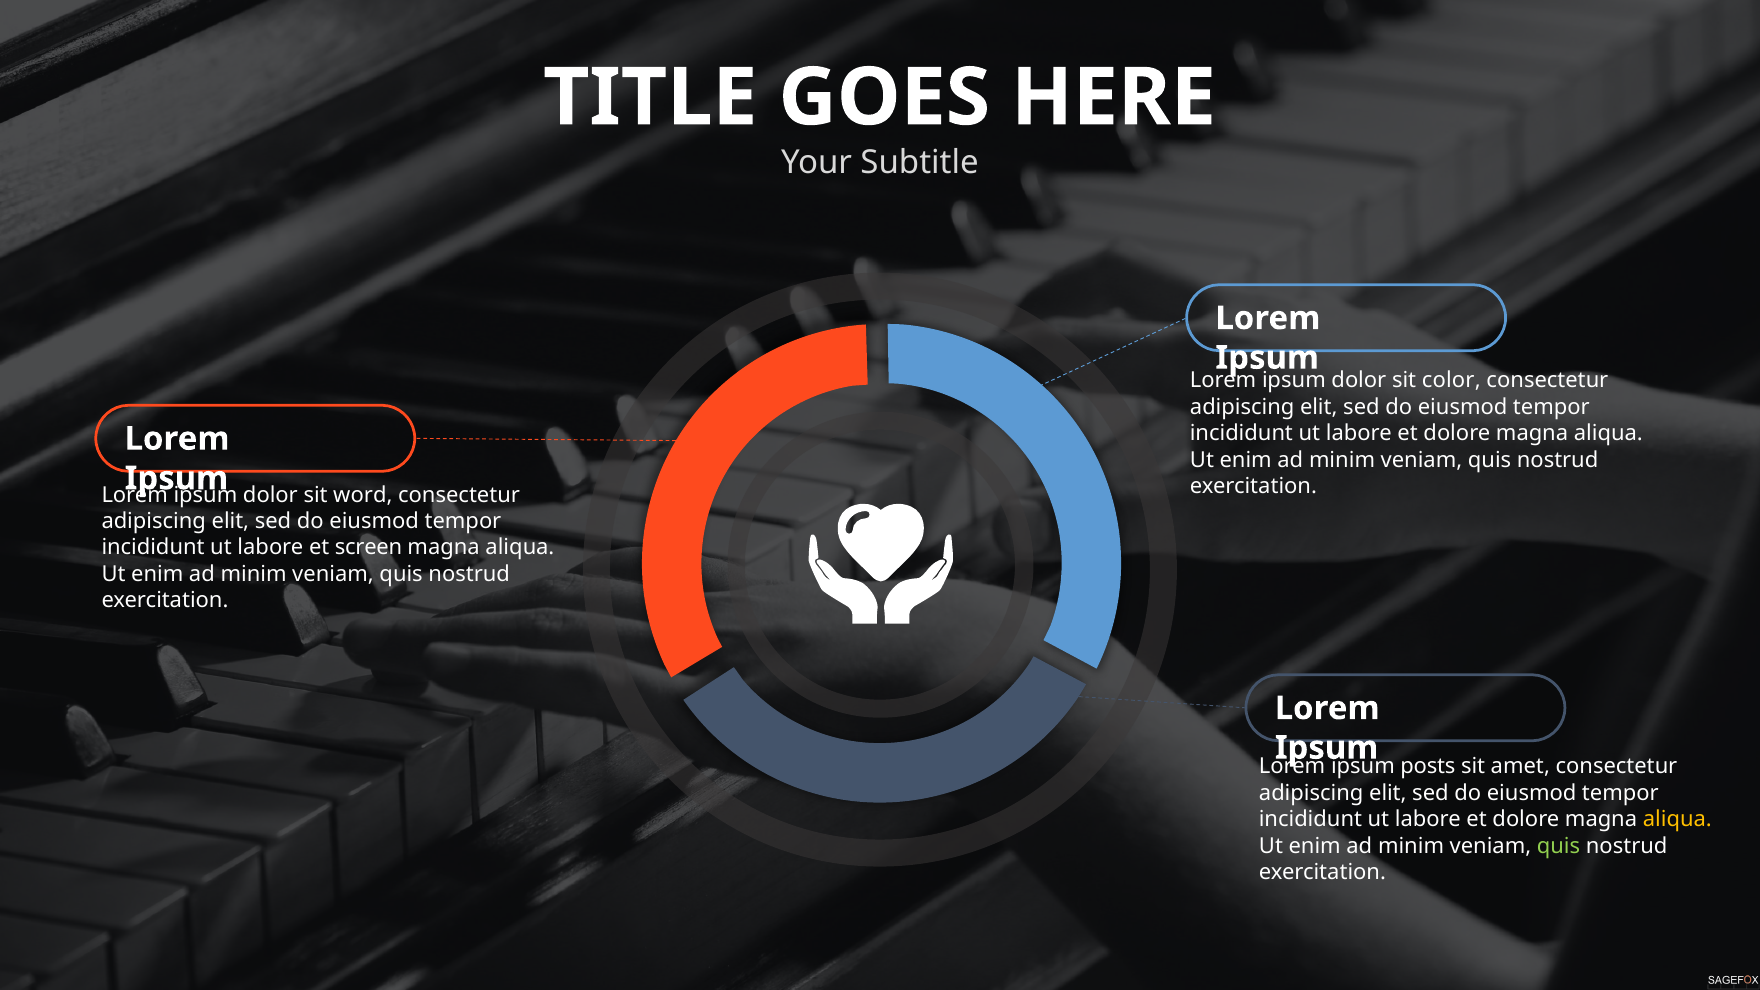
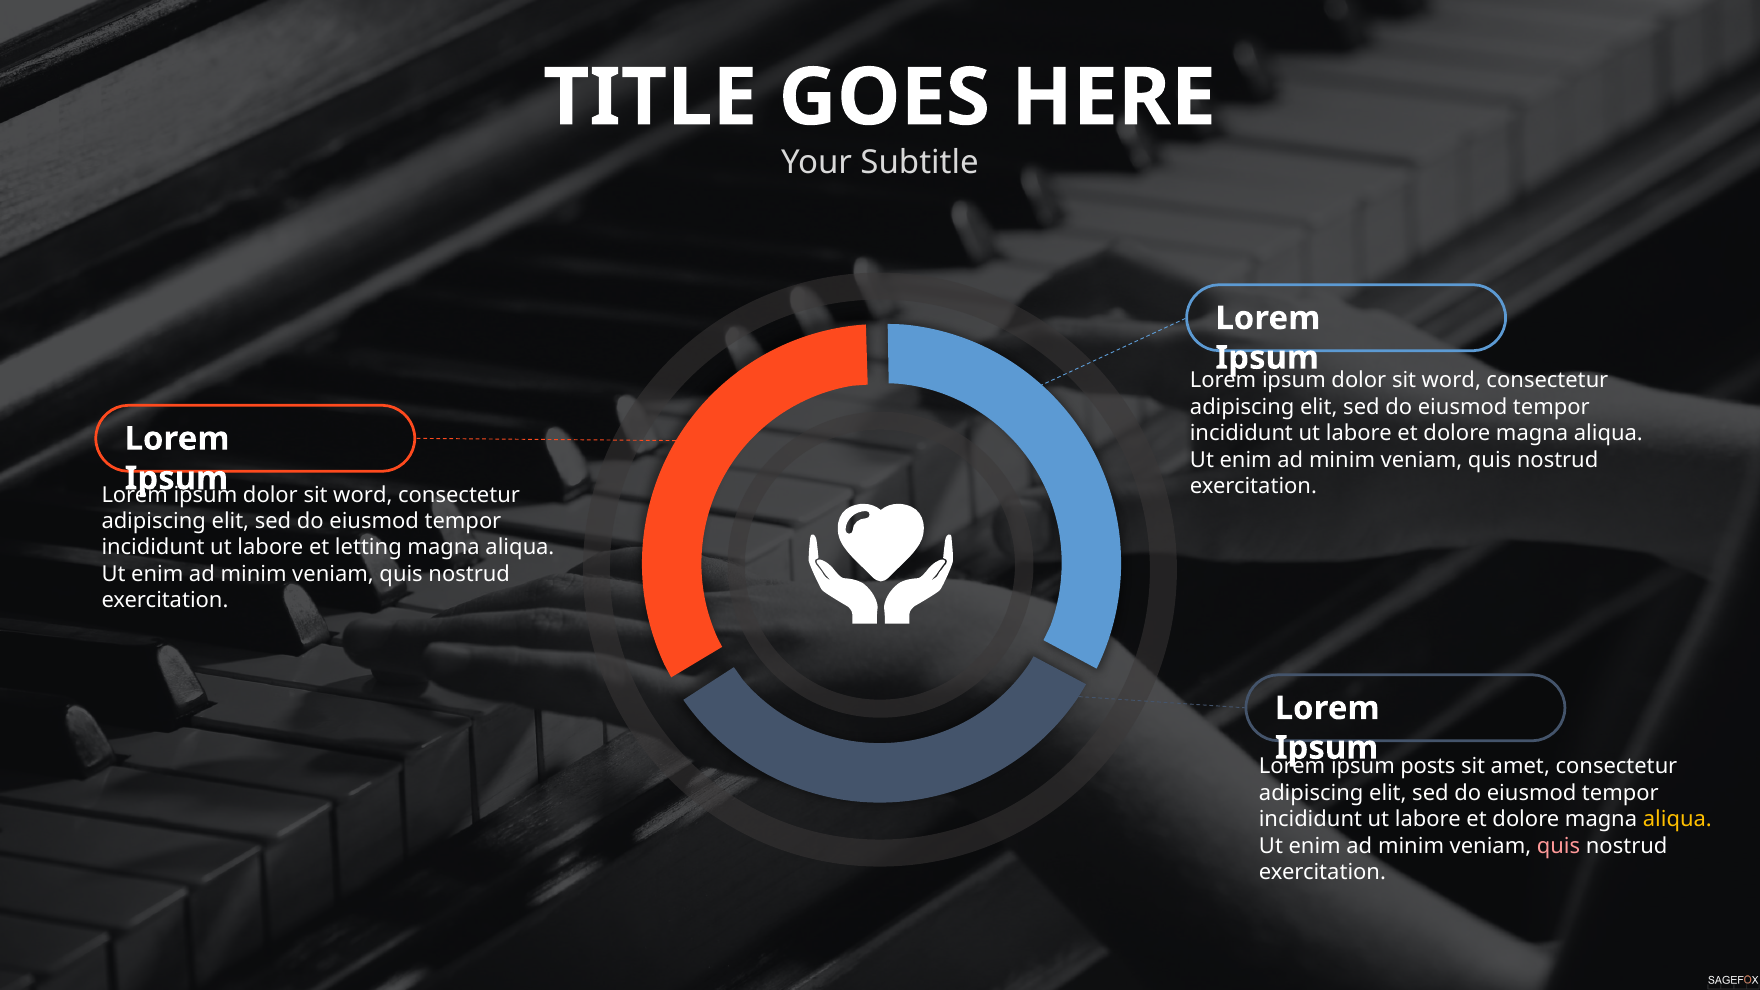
color: color -> word (1451, 381)
screen: screen -> letting (368, 548)
quis colour: light green -> pink (1558, 846)
